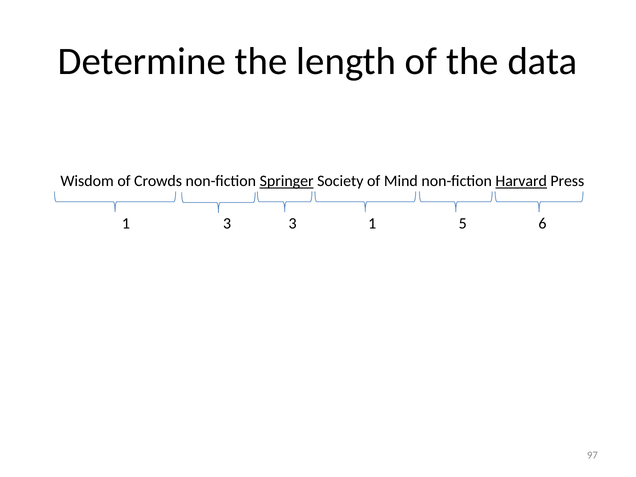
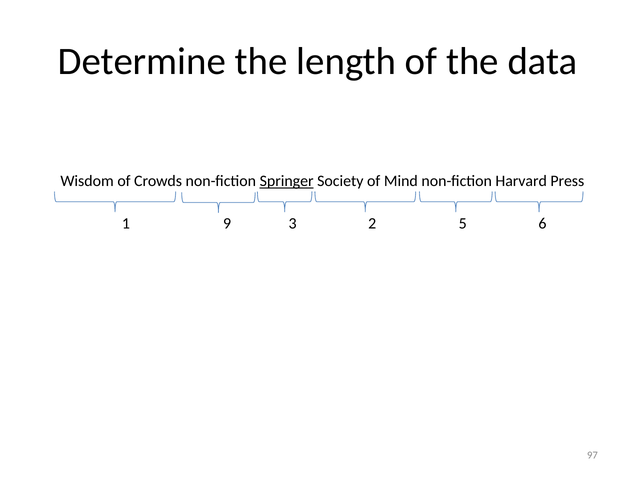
Harvard underline: present -> none (521, 181)
1 3: 3 -> 9 (227, 223)
3 1: 1 -> 2 (372, 223)
